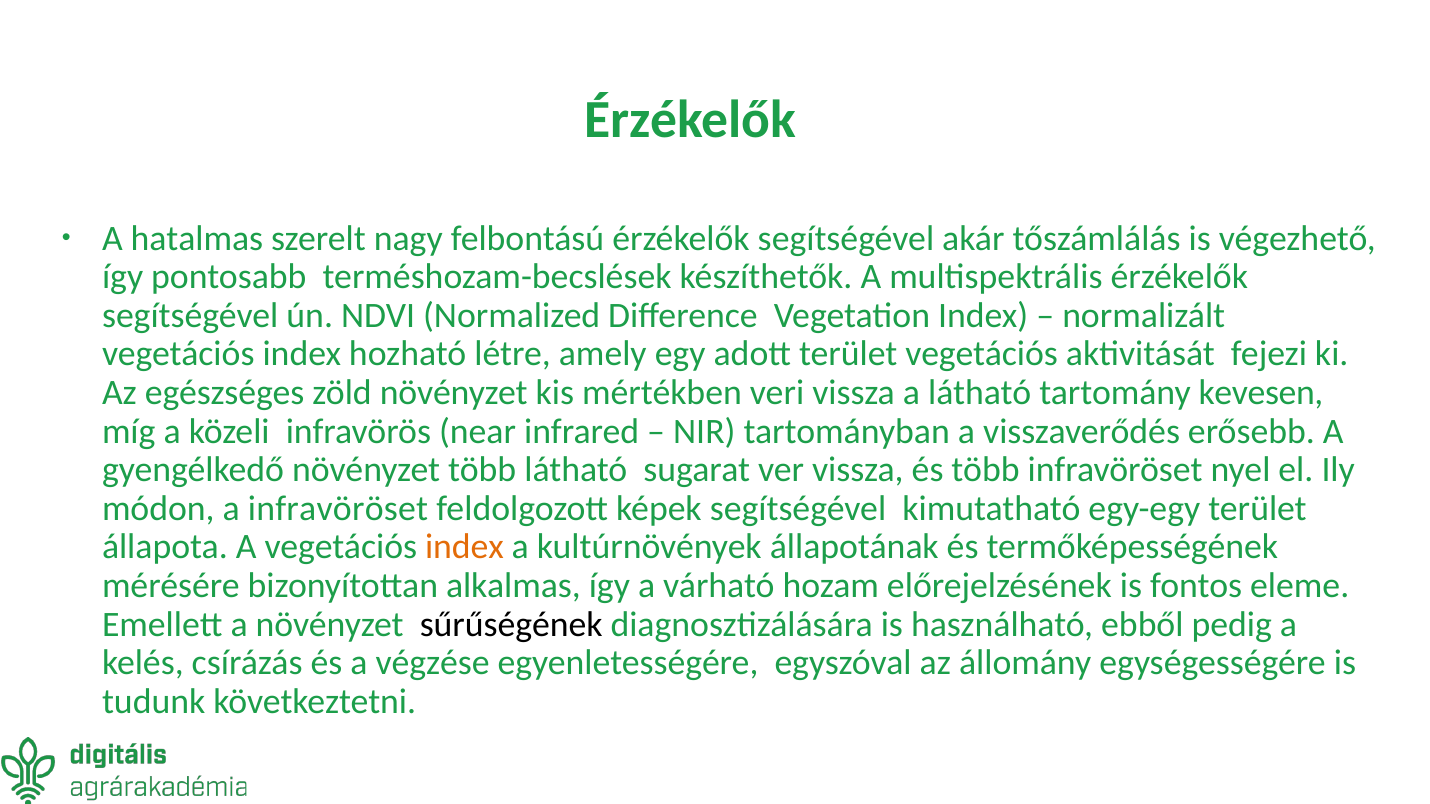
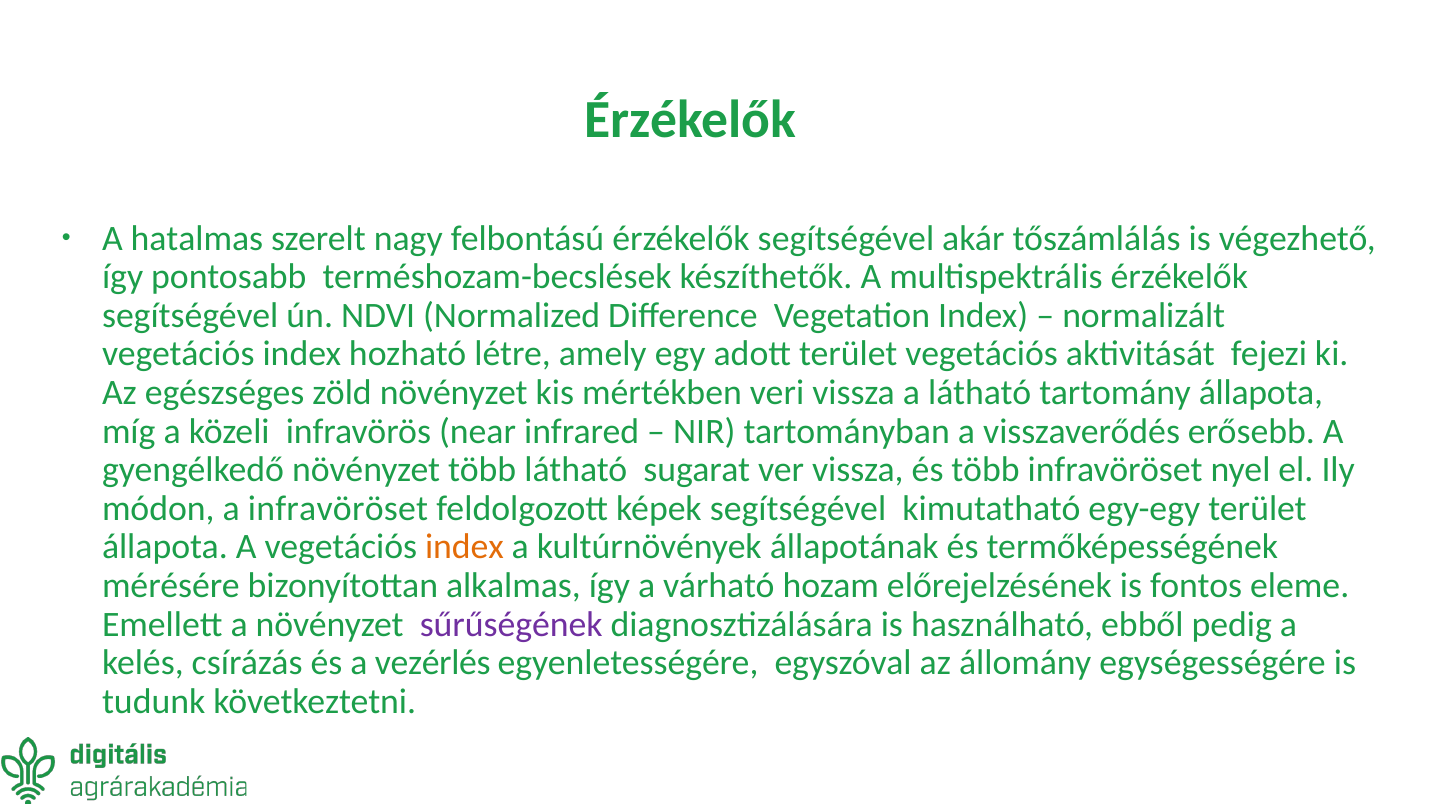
tartomány kevesen: kevesen -> állapota (1261, 393)
sűrűségének colour: black -> purple (511, 625)
végzése: végzése -> vezérlés (433, 663)
